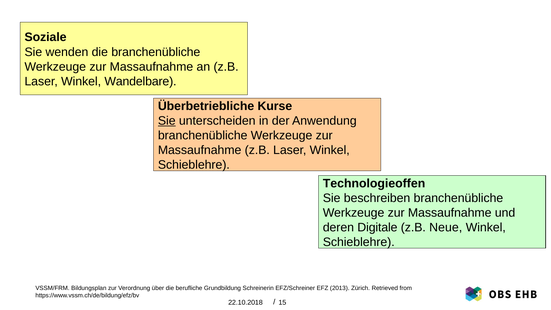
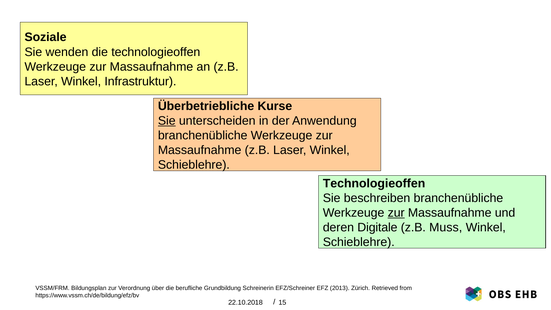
die branchenübliche: branchenübliche -> technologieoffen (156, 52)
Wandelbare: Wandelbare -> Infrastruktur (140, 81)
zur underline: none -> present (396, 213)
Neue: Neue -> Muss (446, 227)
